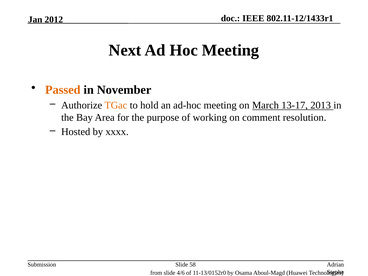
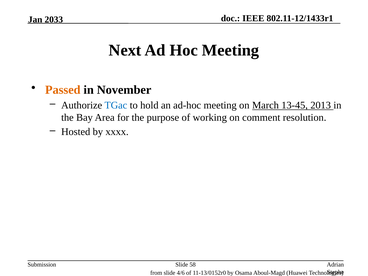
2012: 2012 -> 2033 (54, 20)
TGac colour: orange -> blue (116, 105)
13-17: 13-17 -> 13-45 (295, 105)
